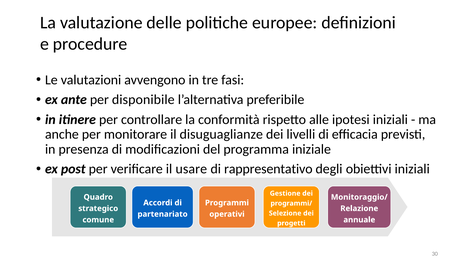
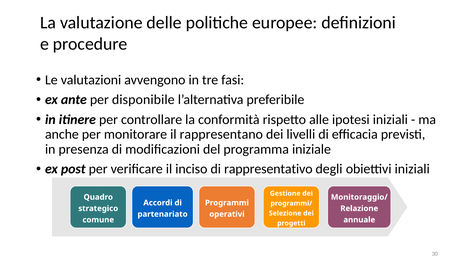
disuguaglianze: disuguaglianze -> rappresentano (221, 135)
usare: usare -> inciso (191, 169)
